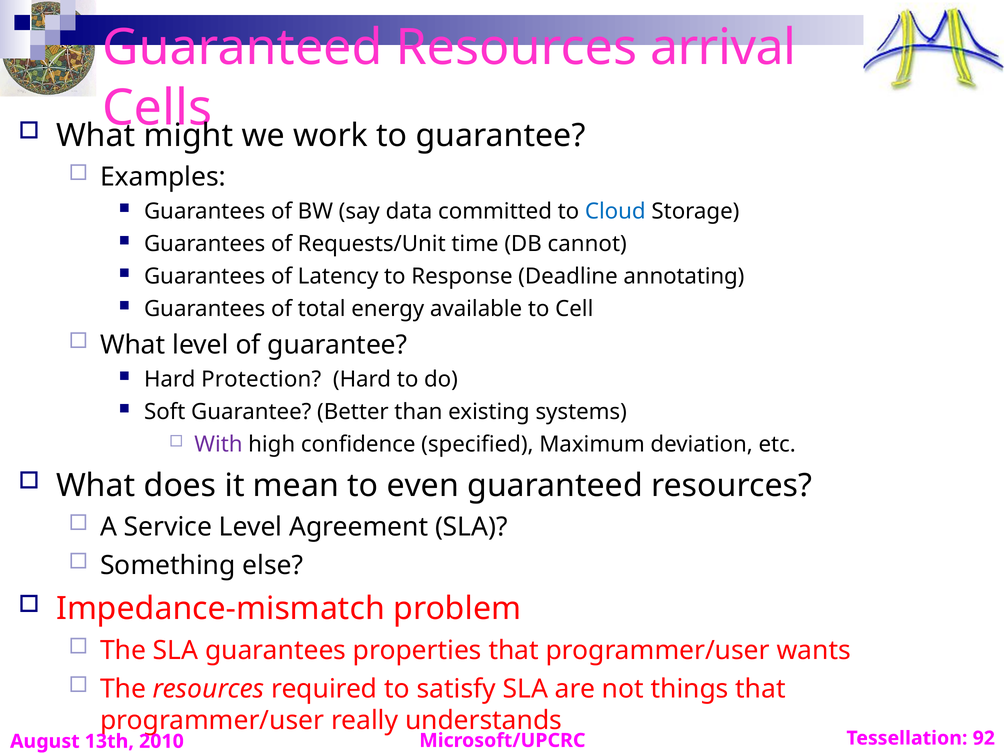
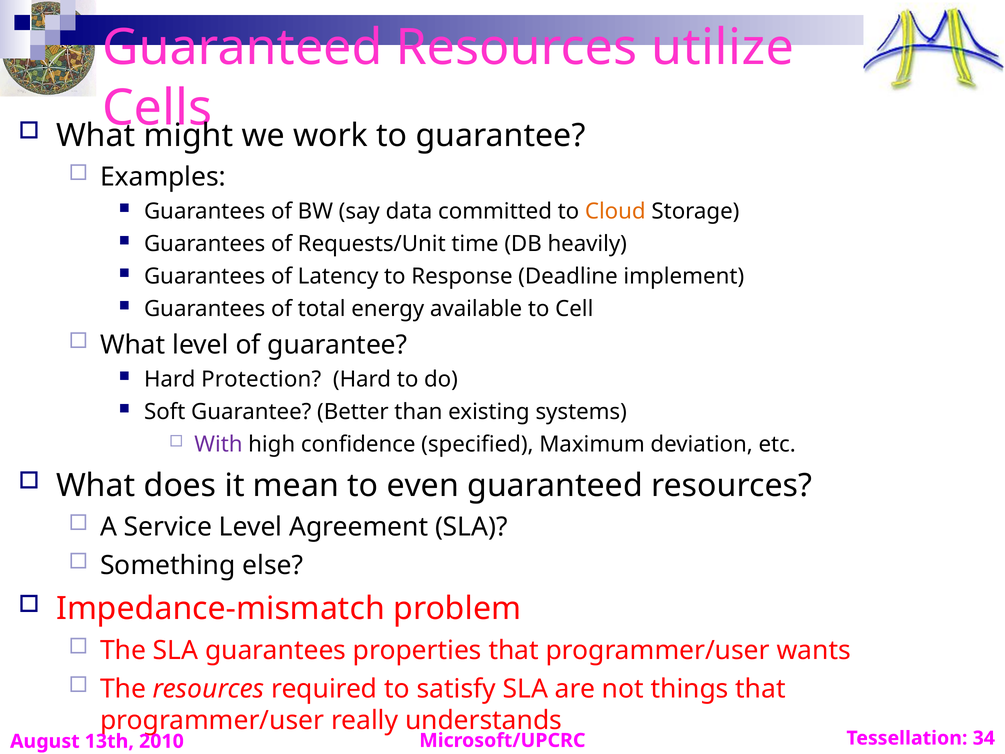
arrival: arrival -> utilize (723, 48)
Cloud colour: blue -> orange (615, 211)
cannot: cannot -> heavily (587, 244)
annotating: annotating -> implement (684, 276)
92: 92 -> 34 (984, 738)
